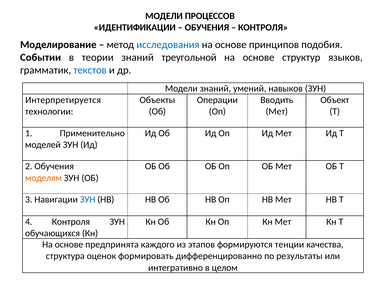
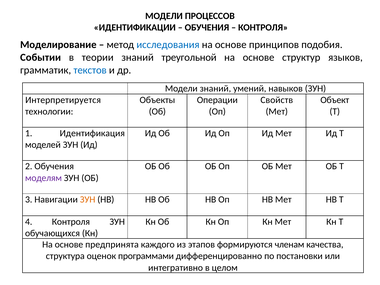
Вводить: Вводить -> Свойств (277, 100)
Применительно: Применительно -> Идентификация (92, 133)
моделям colour: orange -> purple (43, 178)
ЗУН colour: blue -> orange (88, 200)
тенции: тенции -> членам (290, 244)
формировать: формировать -> программами (146, 256)
результаты: результаты -> постановки (300, 256)
